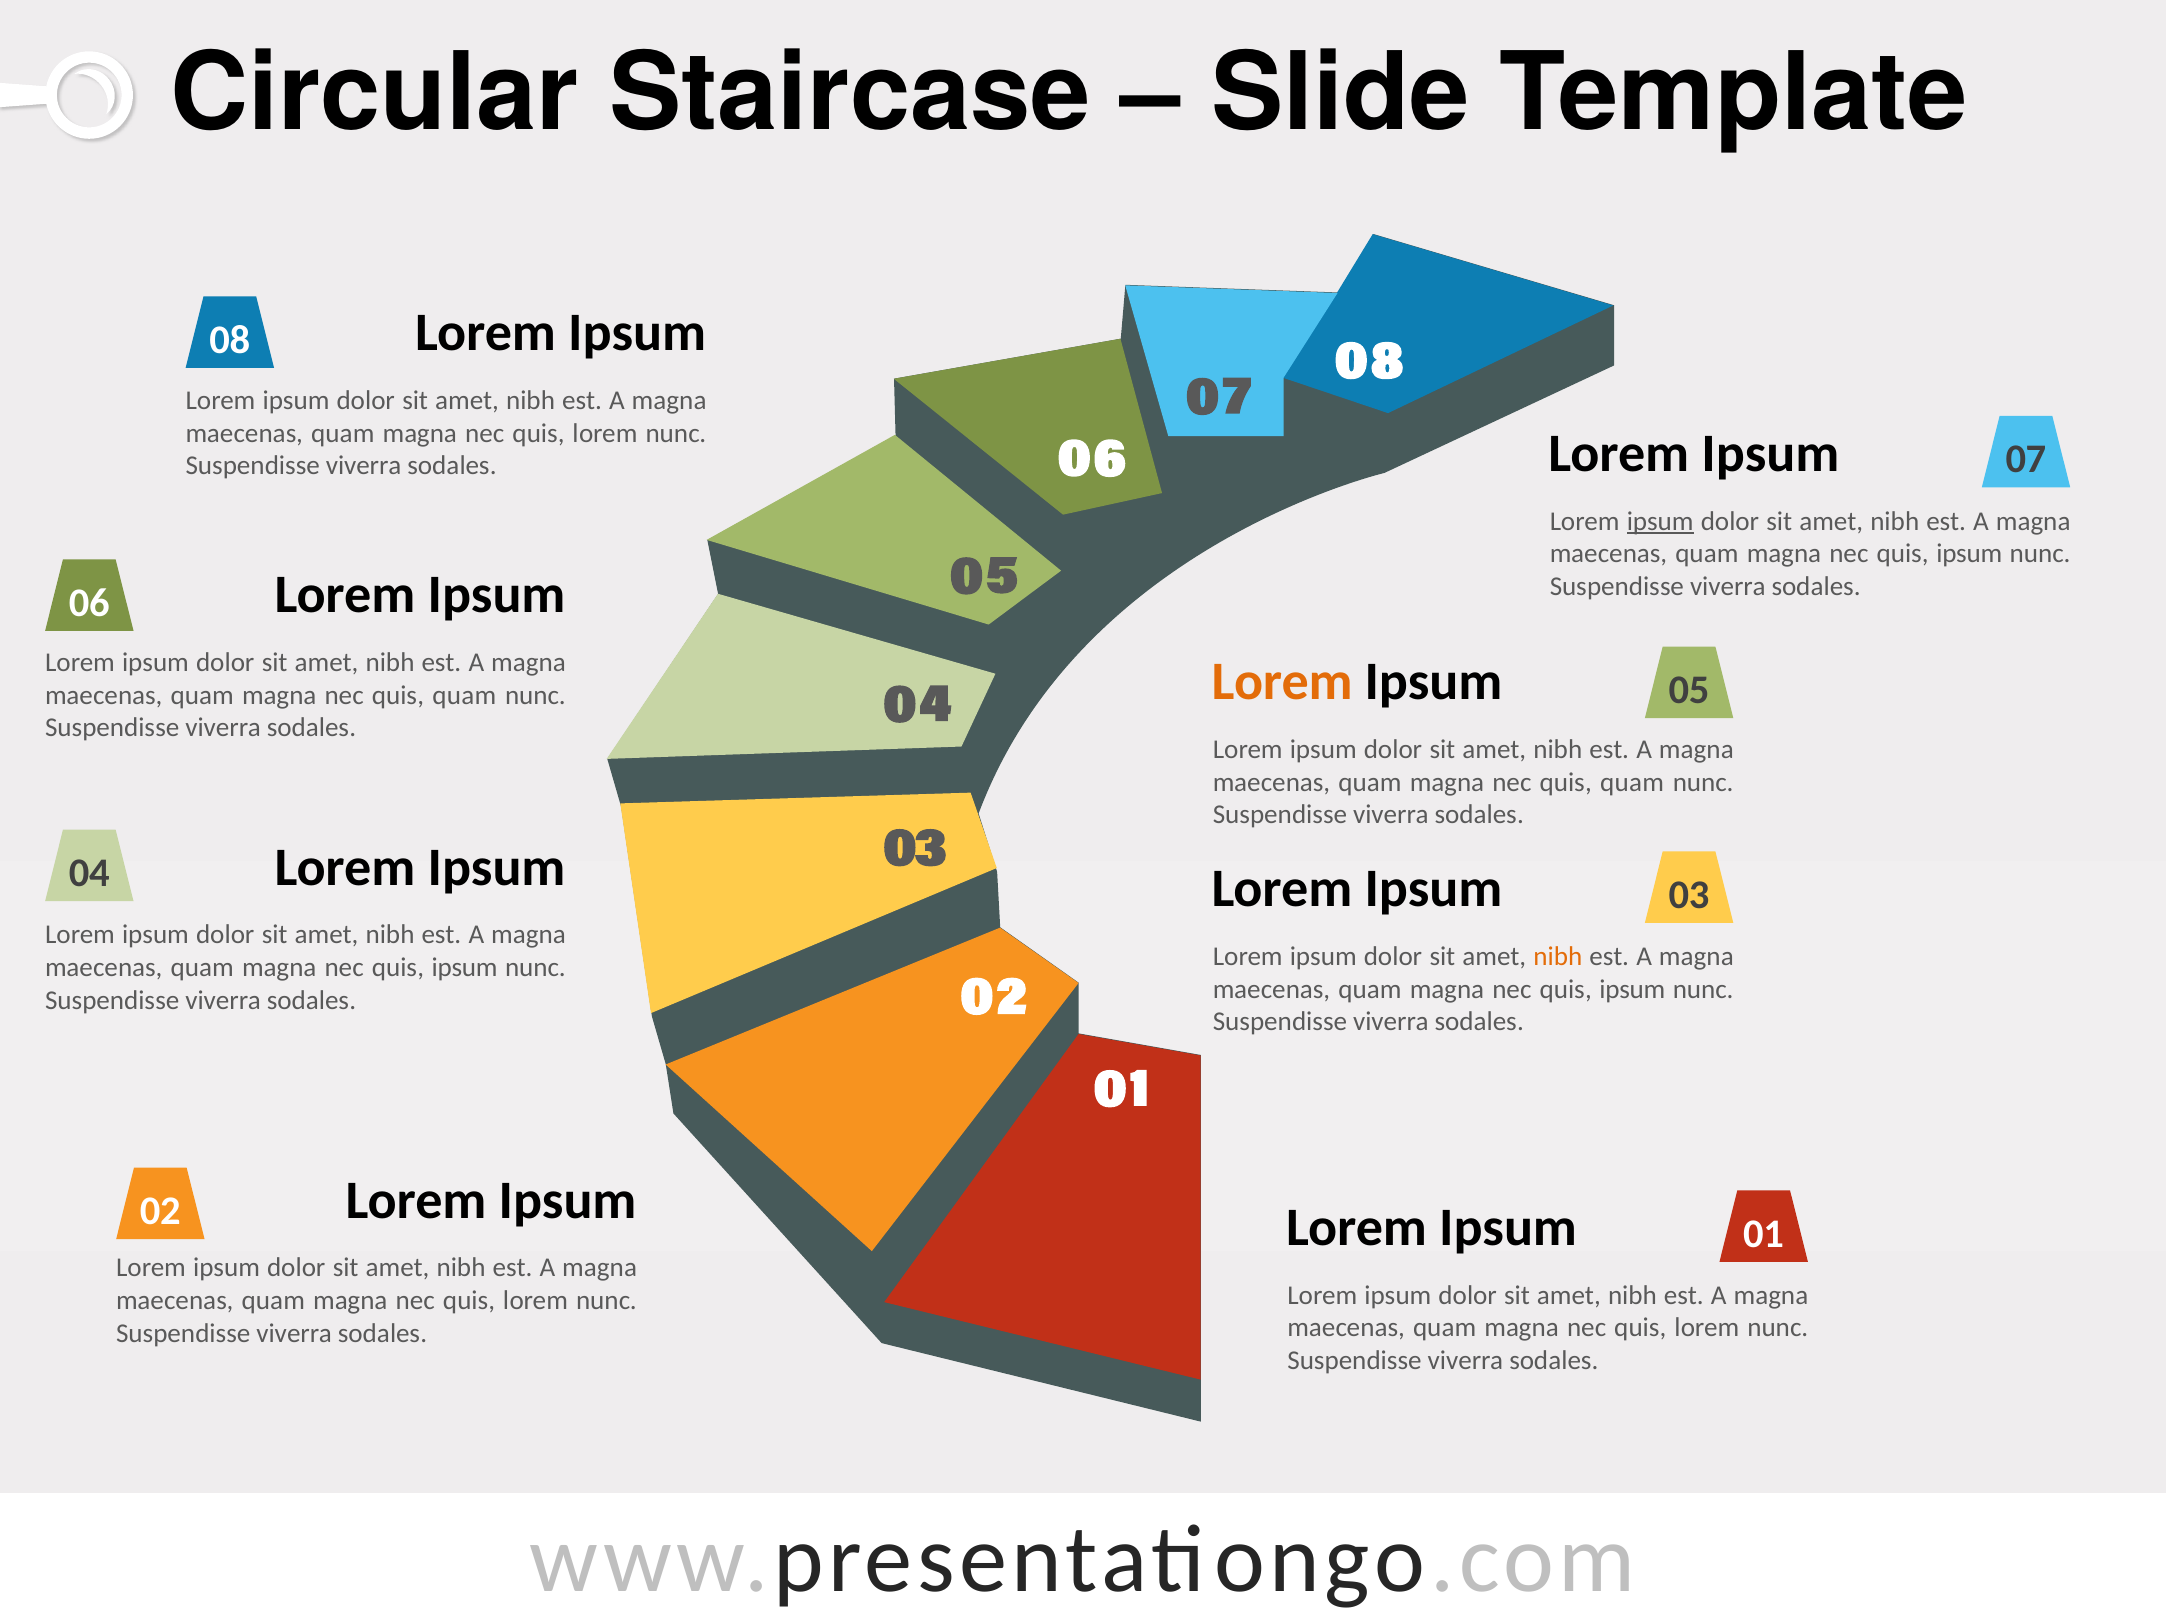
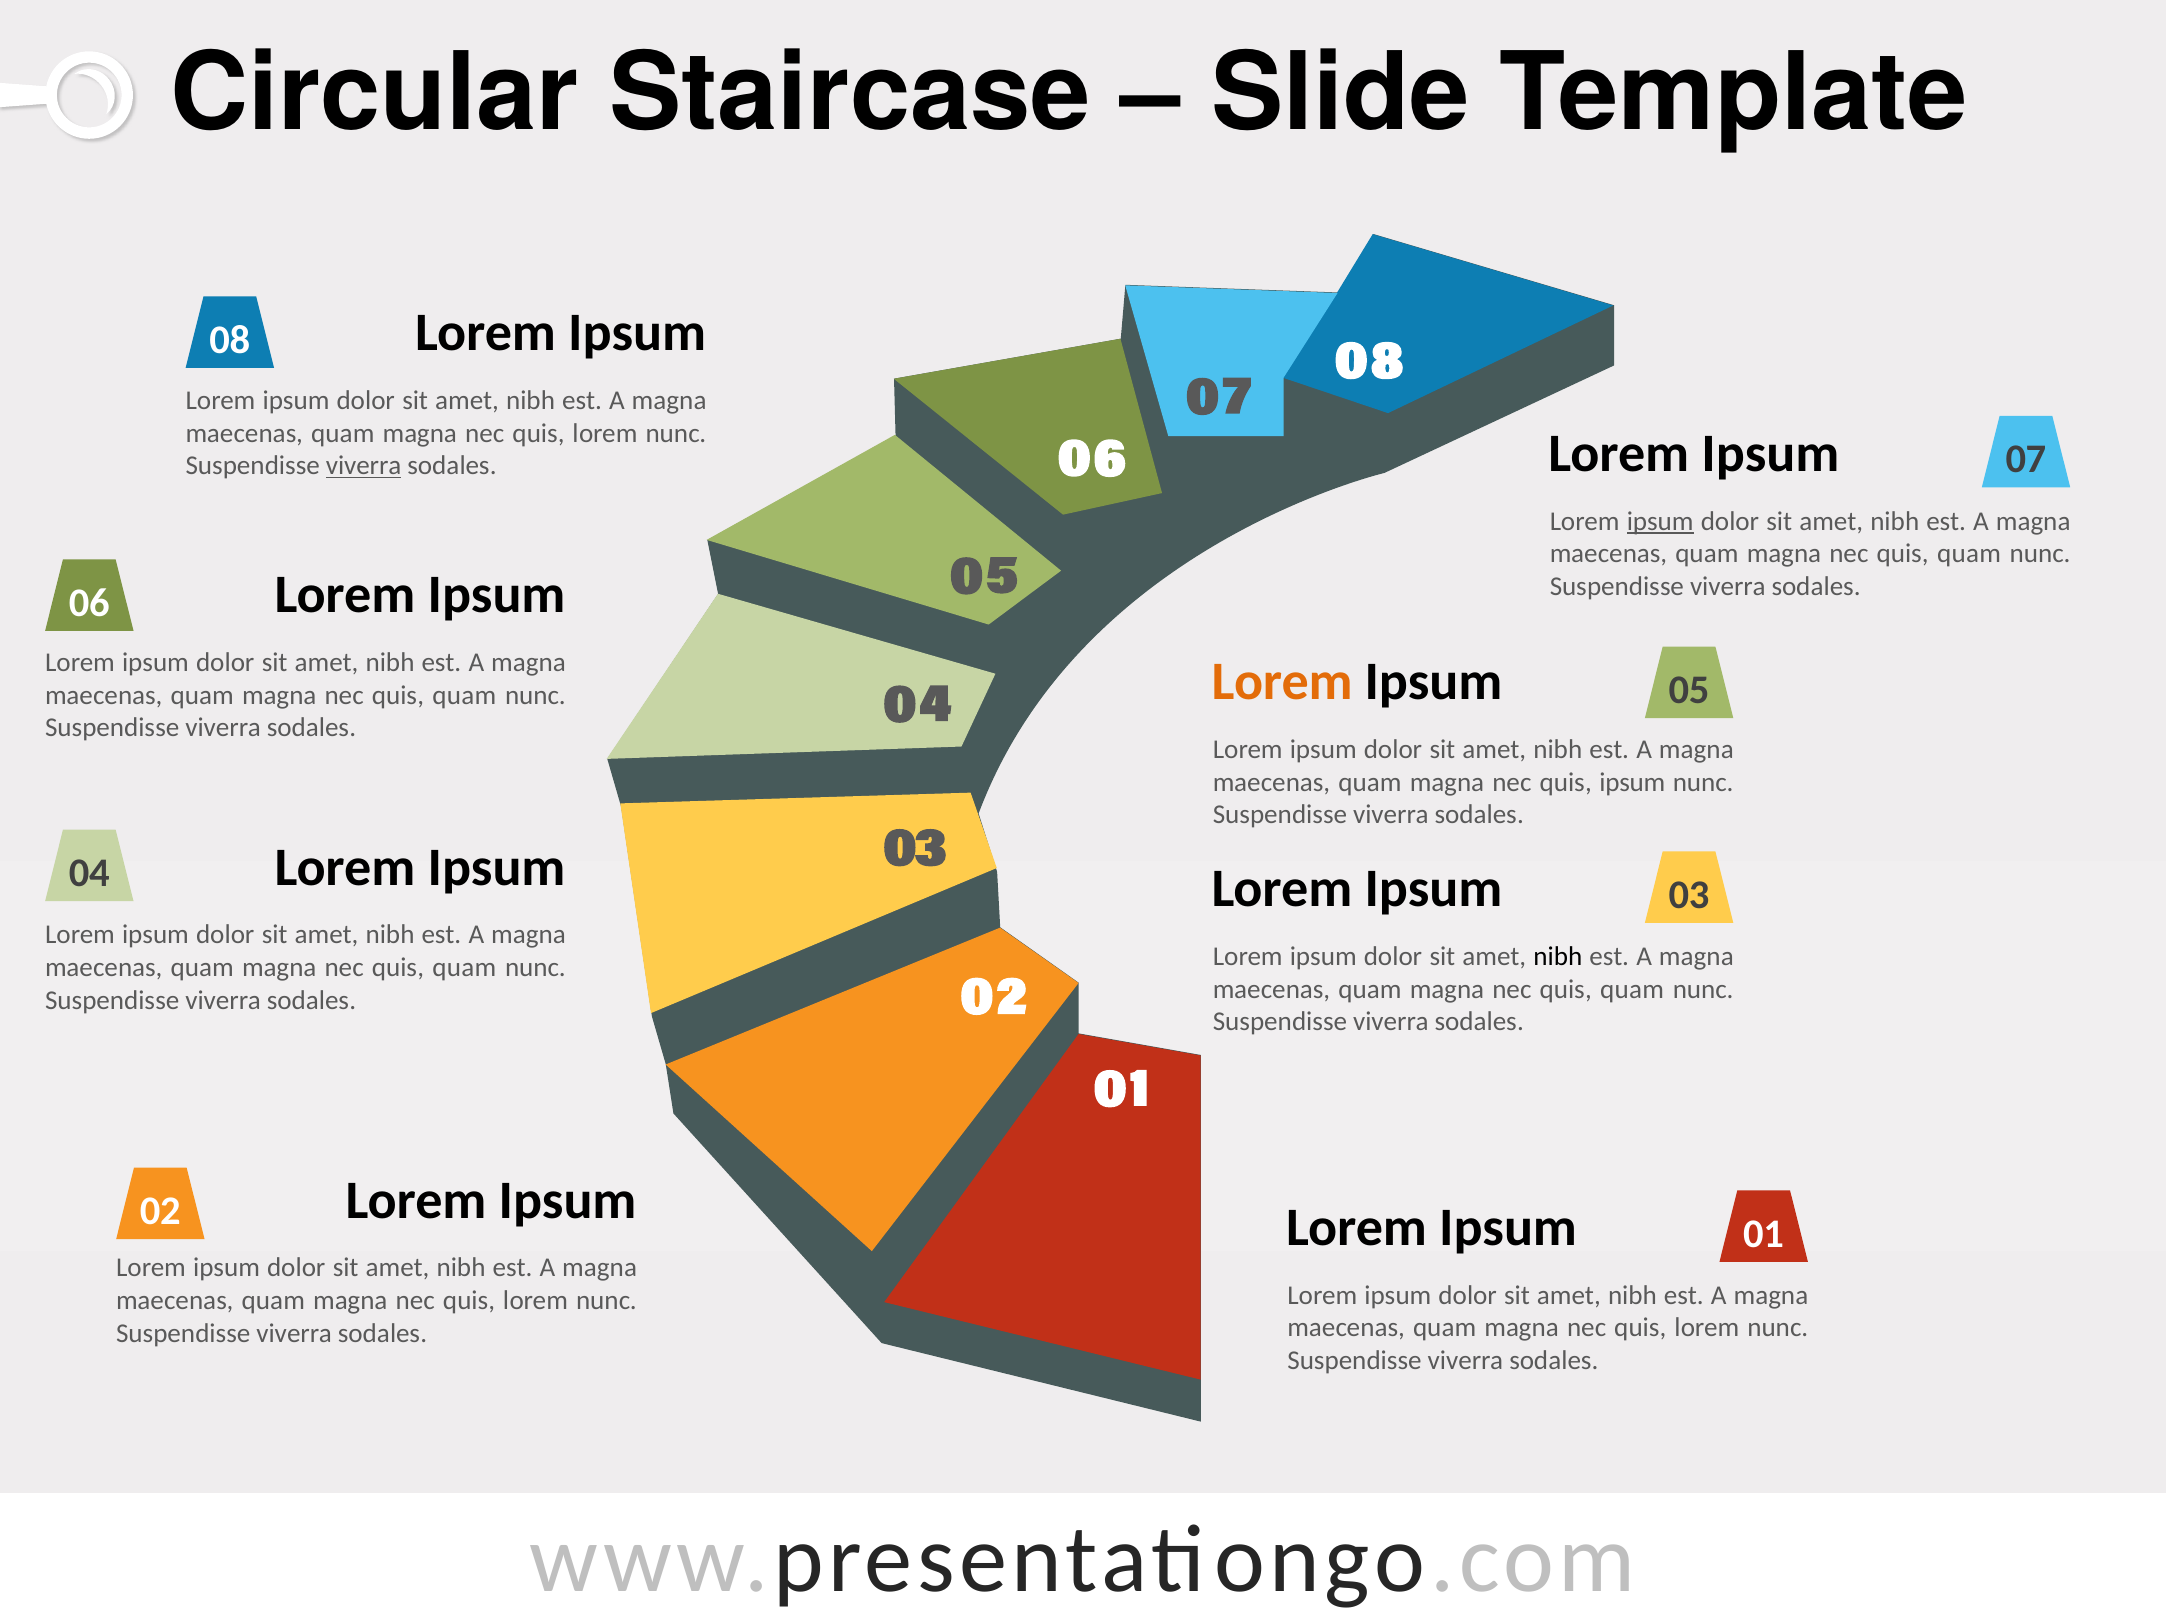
viverra underline: none -> present (364, 466)
ipsum: ipsum -> quam (1969, 554)
quam: quam -> ipsum (1632, 782)
nibh colour: orange -> black (1558, 957)
ipsum: ipsum -> quam (464, 968)
ipsum: ipsum -> quam (1632, 990)
